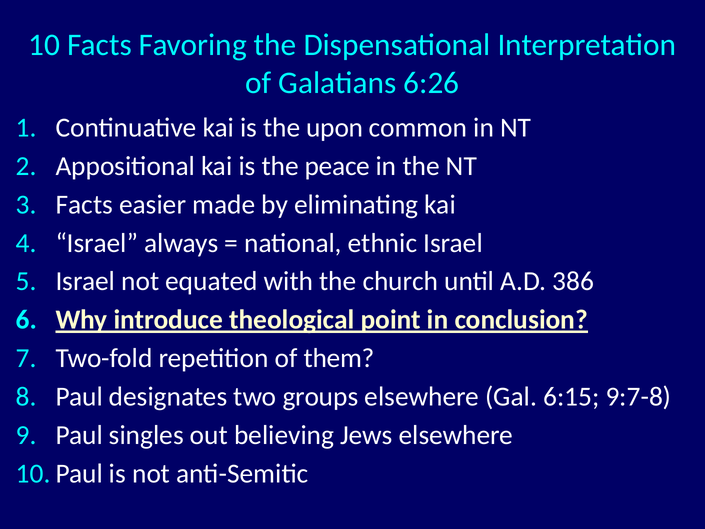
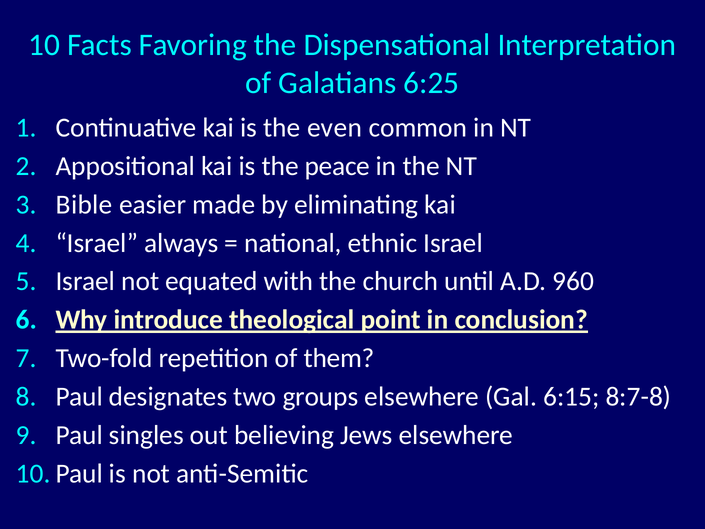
6:26: 6:26 -> 6:25 (431, 83)
upon: upon -> even (334, 128)
Facts: Facts -> Bible (84, 204)
386: 386 -> 960 (573, 281)
9:7-8: 9:7-8 -> 8:7-8 (638, 397)
